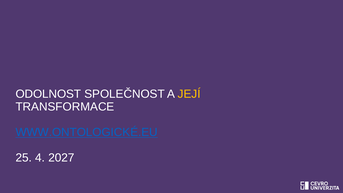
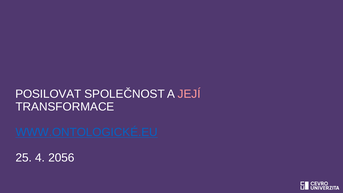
ODOLNOST: ODOLNOST -> POSILOVAT (48, 94)
JEJÍ colour: yellow -> pink (189, 94)
2027: 2027 -> 2056 (61, 158)
